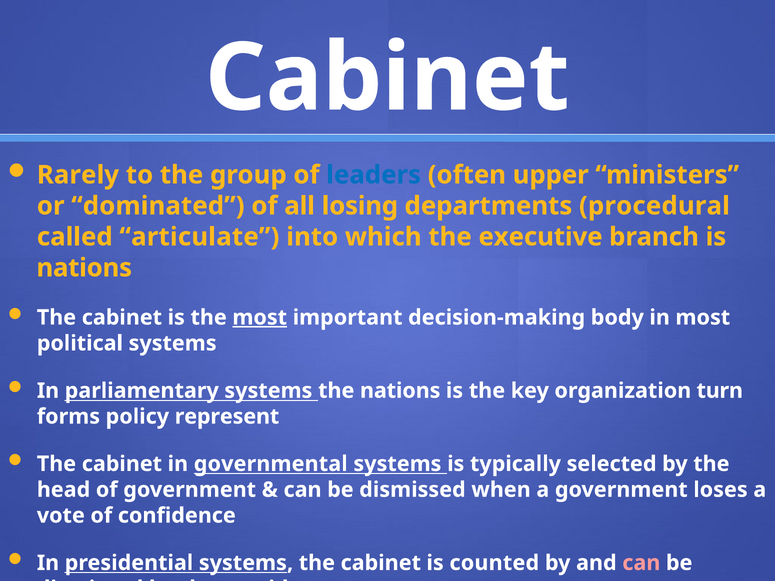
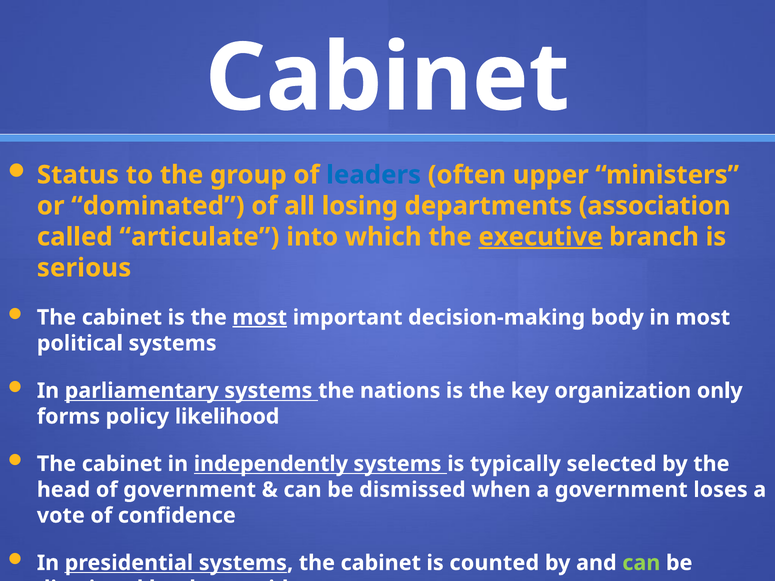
Rarely: Rarely -> Status (78, 175)
procedural: procedural -> association (655, 206)
executive underline: none -> present (541, 237)
nations: nations -> serious (84, 268)
turn: turn -> only (720, 391)
represent: represent -> likelihood (227, 417)
governmental: governmental -> independently (271, 464)
can colour: pink -> light green (641, 563)
